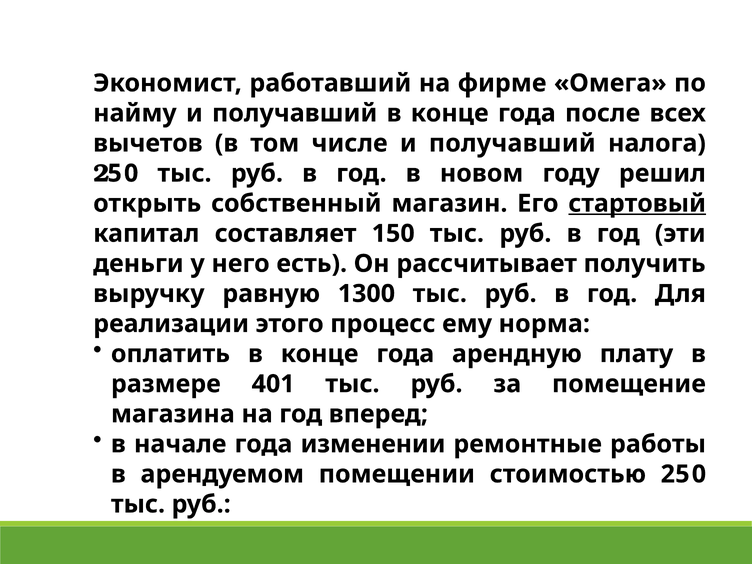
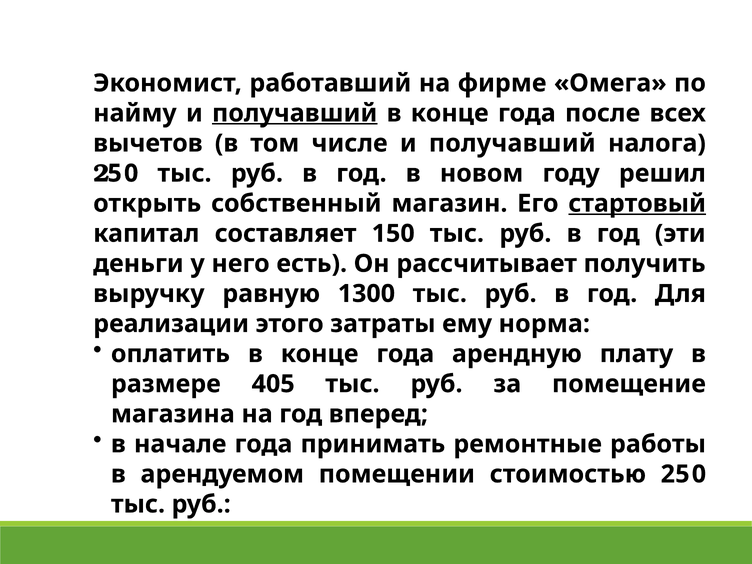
получавший underline: none -> present (295, 113)
процесс: процесс -> затраты (383, 324)
401: 401 -> 405 (273, 384)
изменении: изменении -> принимать (373, 444)
